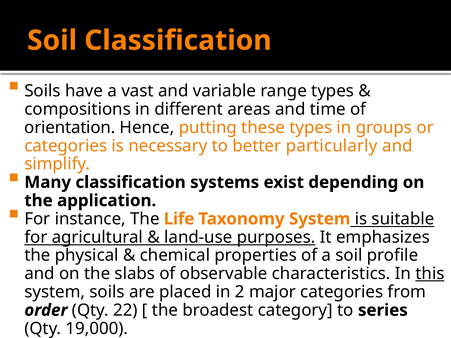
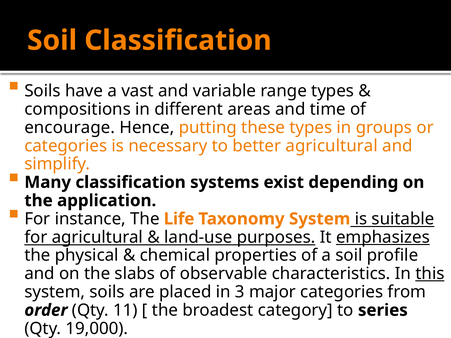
orientation: orientation -> encourage (70, 128)
better particularly: particularly -> agricultural (332, 146)
emphasizes underline: none -> present (383, 237)
2: 2 -> 3 (240, 292)
22: 22 -> 11 (125, 310)
